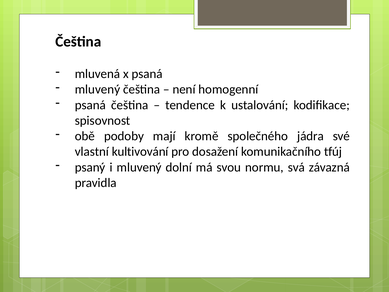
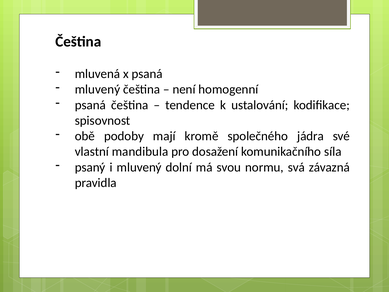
kultivování: kultivování -> mandibula (140, 152)
tfúj: tfúj -> síla (333, 152)
